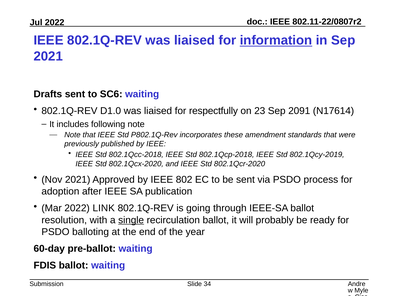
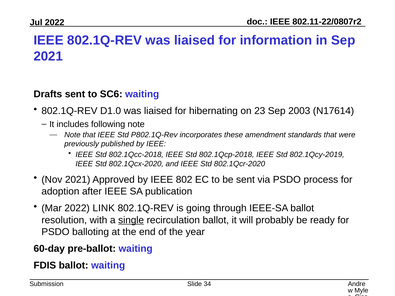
information underline: present -> none (276, 40)
respectfully: respectfully -> hibernating (213, 111)
2091: 2091 -> 2003 (299, 111)
